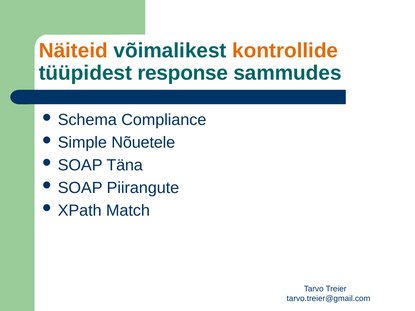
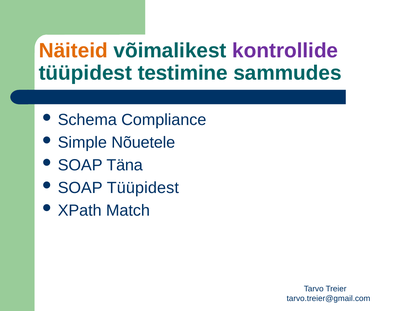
kontrollide colour: orange -> purple (285, 51)
response: response -> testimine (183, 73)
SOAP Piirangute: Piirangute -> Tüüpidest (143, 188)
